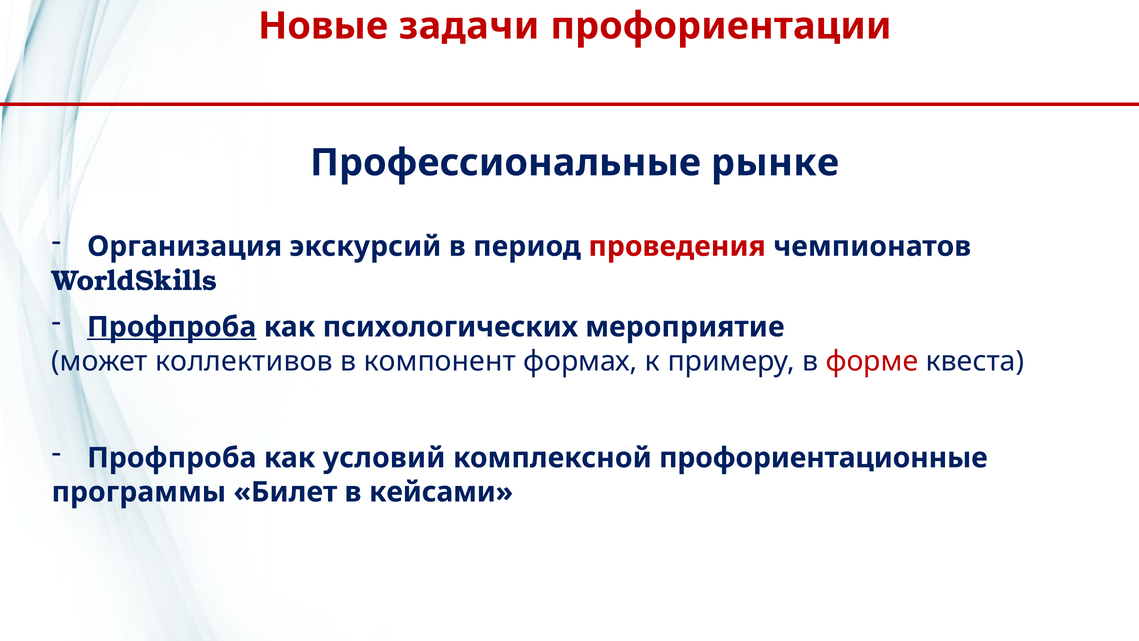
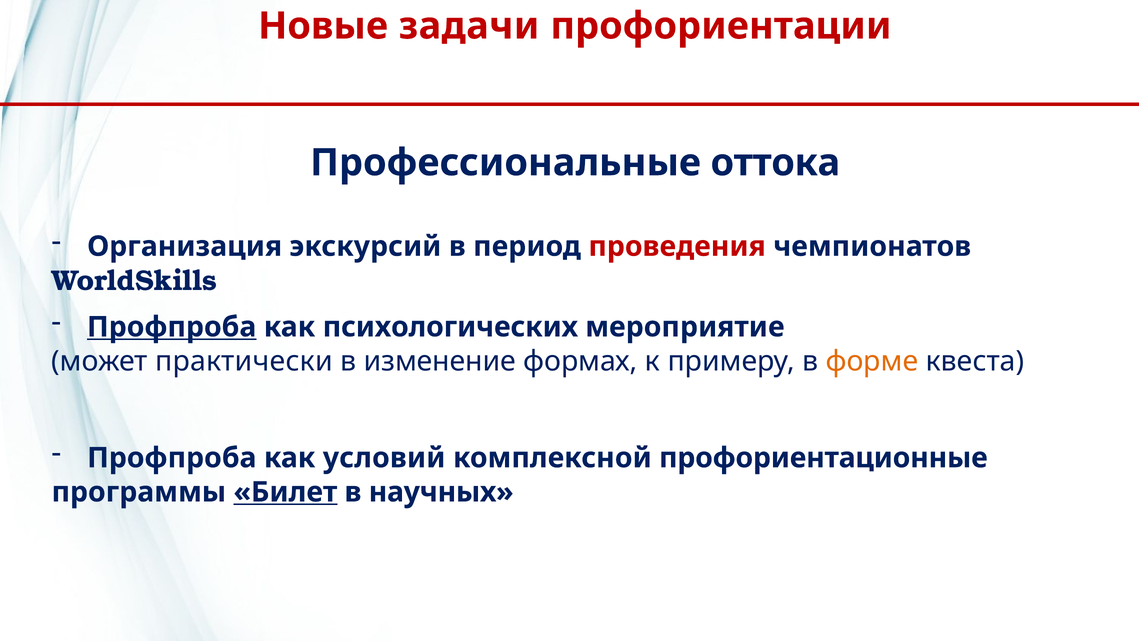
рынке: рынке -> оттока (775, 163)
коллективов: коллективов -> практически (244, 361)
компонент: компонент -> изменение (440, 361)
форме colour: red -> orange (872, 361)
Билет underline: none -> present (285, 492)
кейсами: кейсами -> научных (441, 492)
